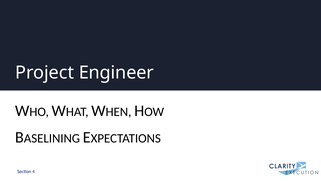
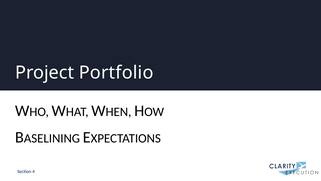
Engineer: Engineer -> Portfolio (116, 72)
